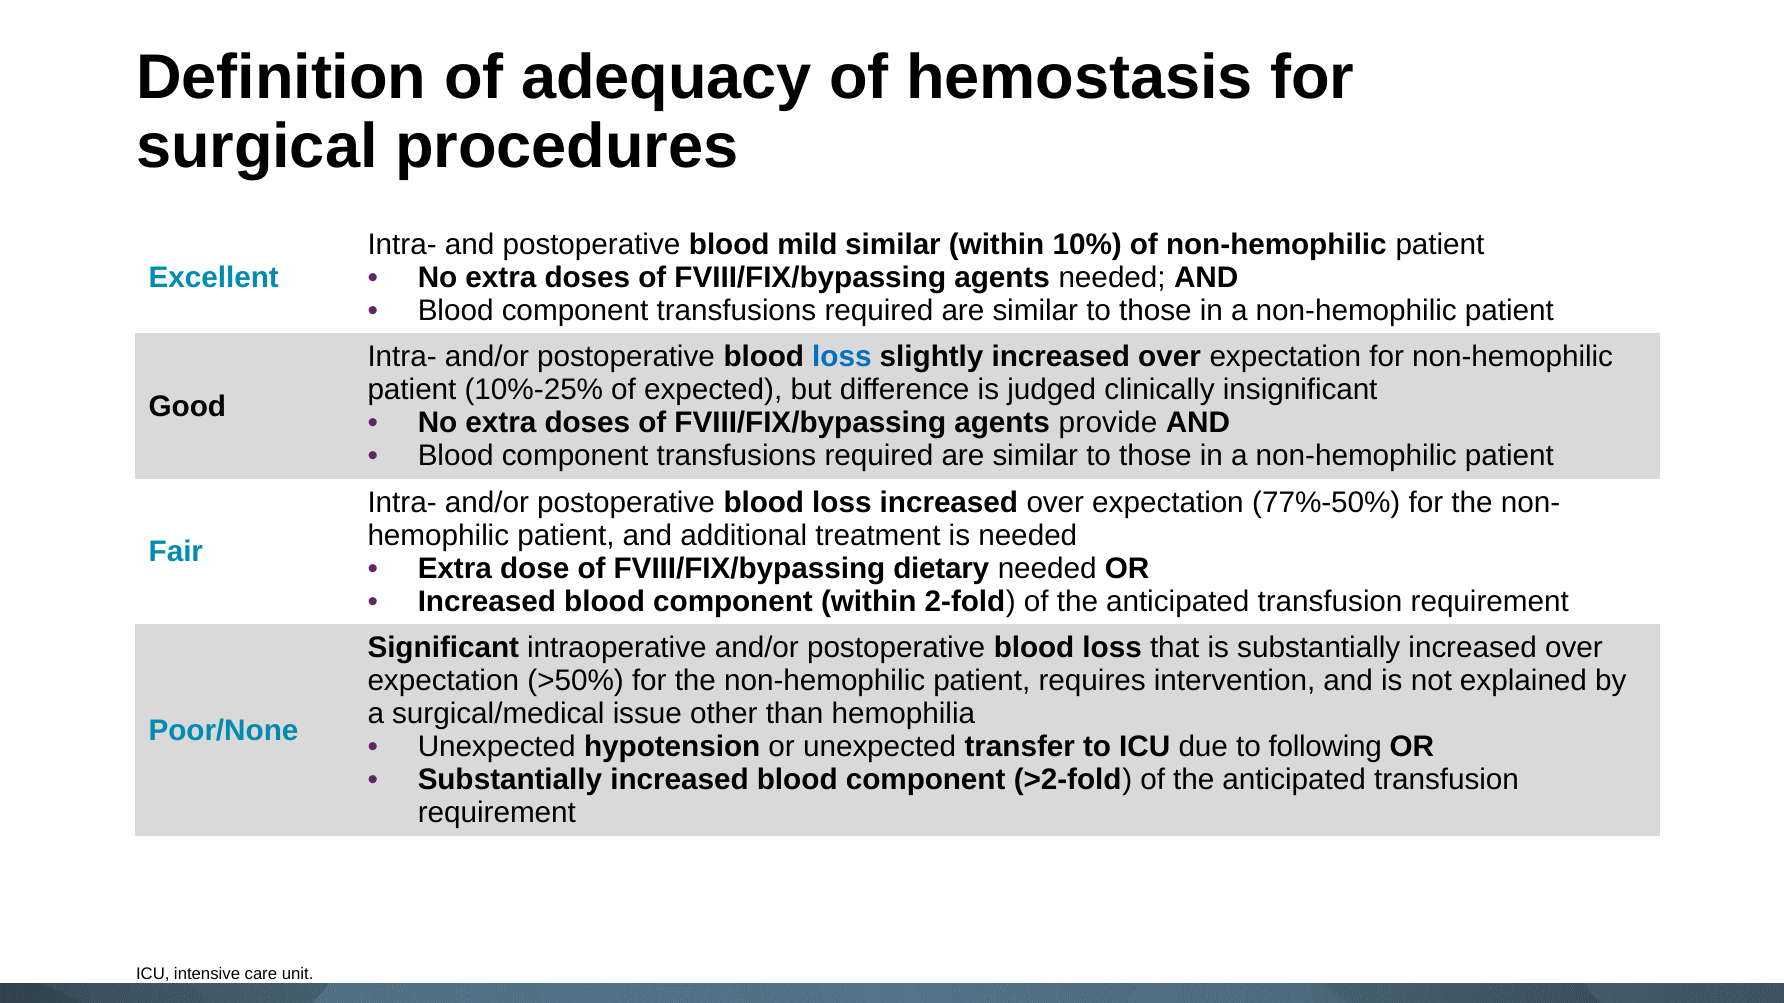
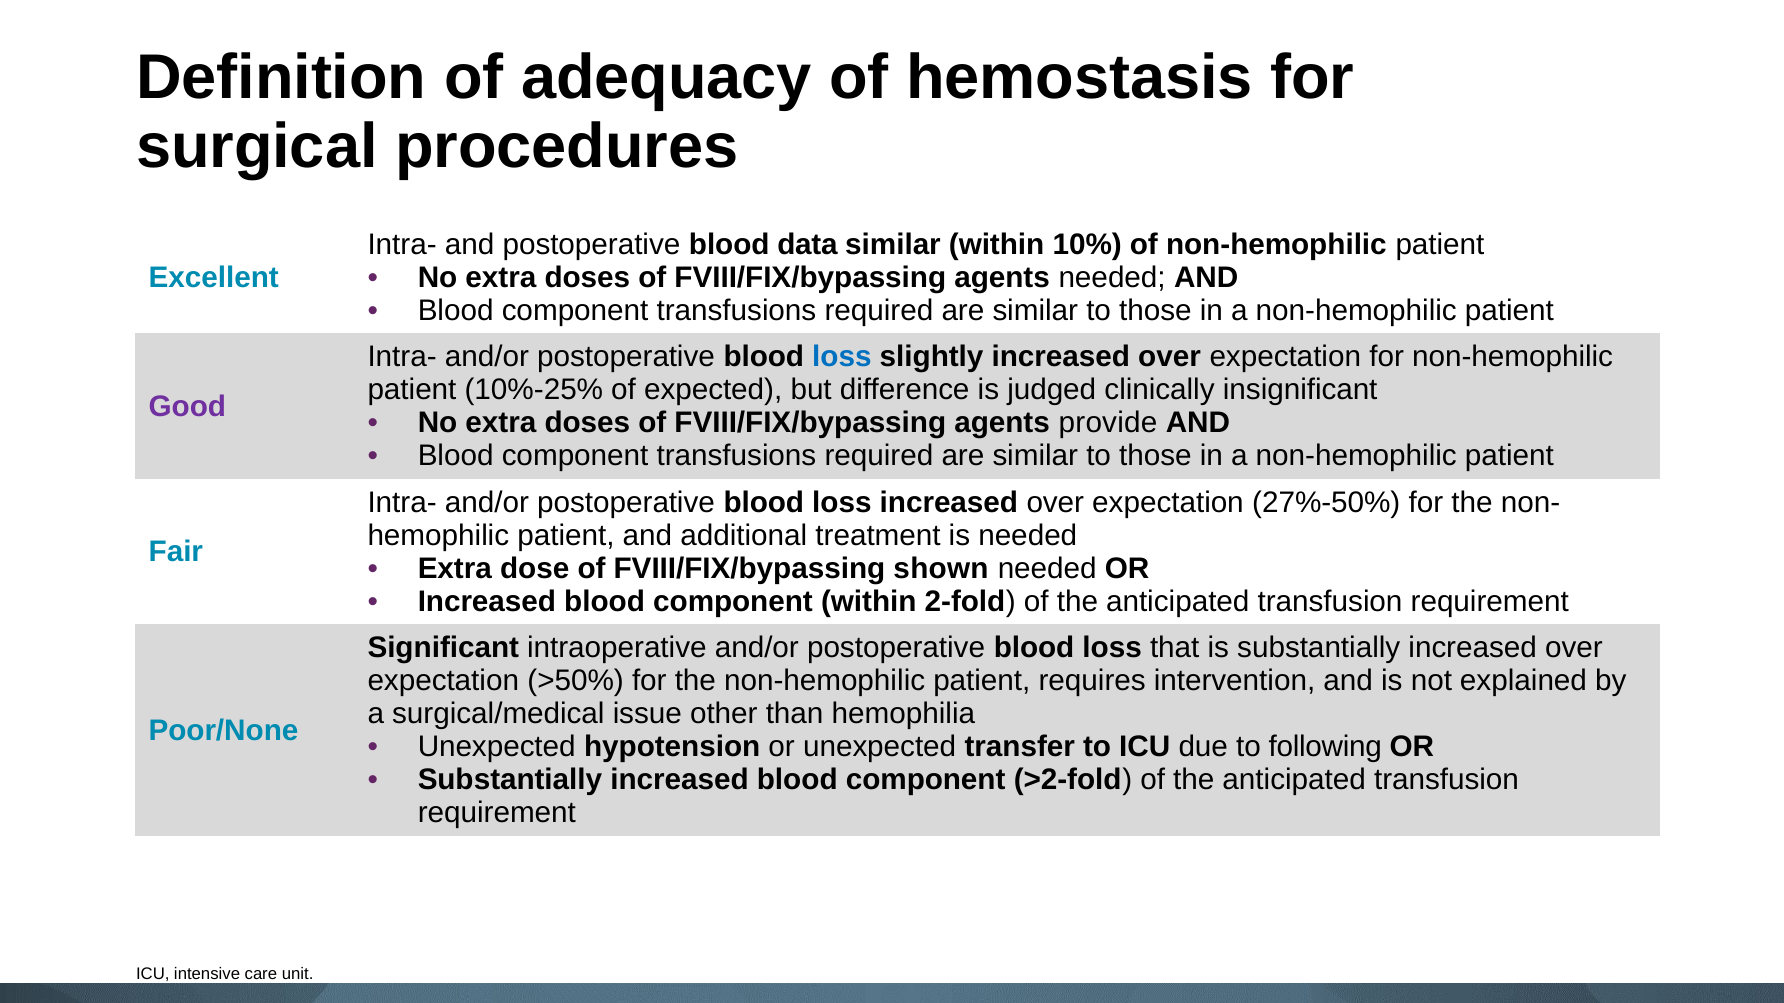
mild: mild -> data (807, 245)
Good colour: black -> purple (187, 407)
77%-50%: 77%-50% -> 27%-50% (1326, 503)
dietary: dietary -> shown (941, 569)
